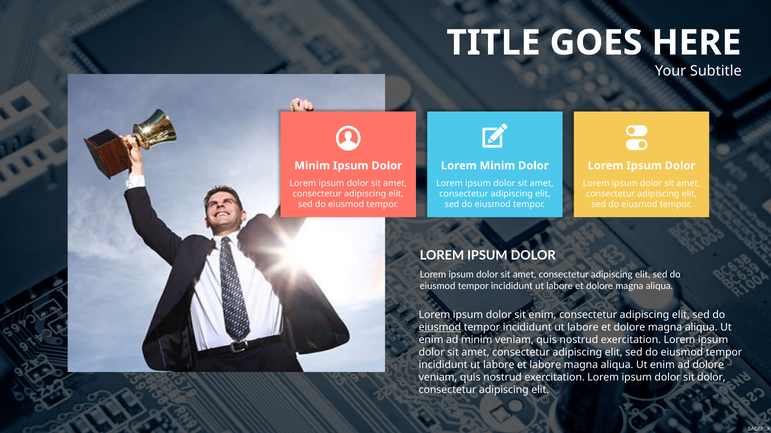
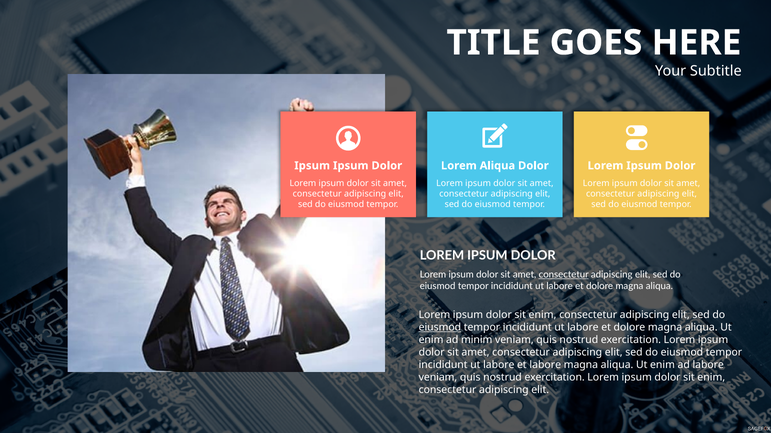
Minim: Minim -> Ipsum (312, 166)
Lorem Minim: Minim -> Aliqua (497, 166)
consectetur underline: none -> present (564, 275)
ad dolore: dolore -> labore (708, 365)
dolor: dolor -> enim (711, 378)
